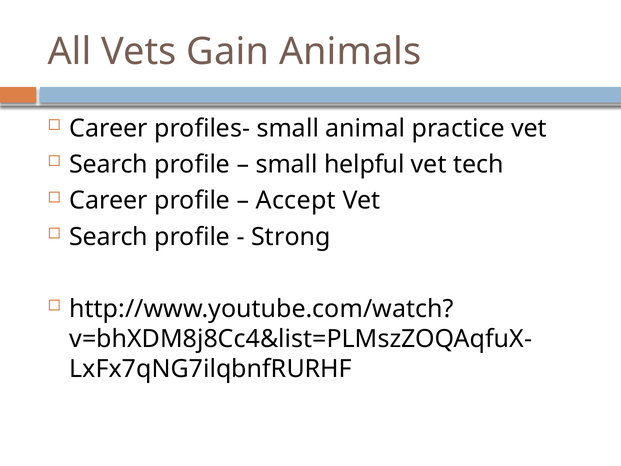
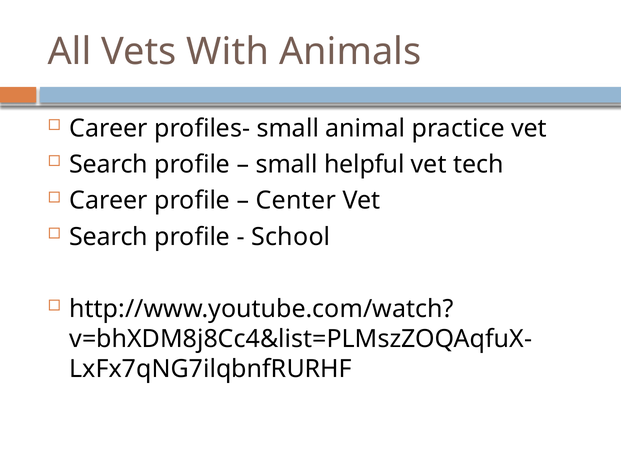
Gain: Gain -> With (228, 52)
Accept: Accept -> Center (296, 201)
Strong: Strong -> School (291, 237)
